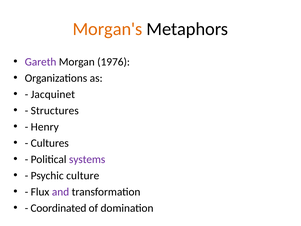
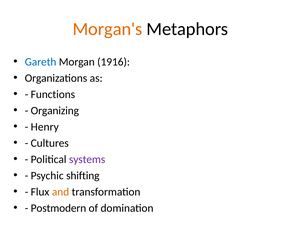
Gareth colour: purple -> blue (41, 62)
1976: 1976 -> 1916 (114, 62)
Jacquinet: Jacquinet -> Functions (53, 94)
Structures: Structures -> Organizing (55, 110)
culture: culture -> shifting (83, 175)
and colour: purple -> orange (61, 192)
Coordinated: Coordinated -> Postmodern (58, 208)
